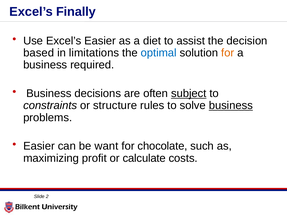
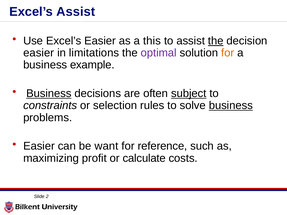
Excel’s Finally: Finally -> Assist (76, 12)
diet: diet -> this (152, 41)
the underline: none -> present (216, 41)
based: based -> easier (39, 53)
optimal colour: blue -> purple (159, 53)
required: required -> example (92, 65)
Business underline: none -> present (49, 94)
structure: structure -> selection (115, 106)
chocolate: chocolate -> reference (162, 146)
